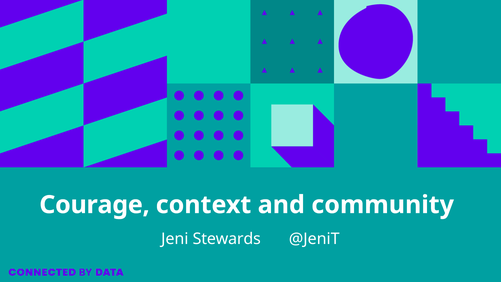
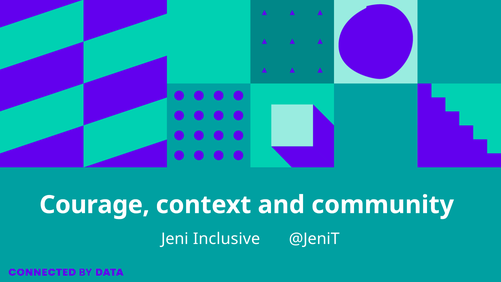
Stewards: Stewards -> Inclusive (227, 239)
